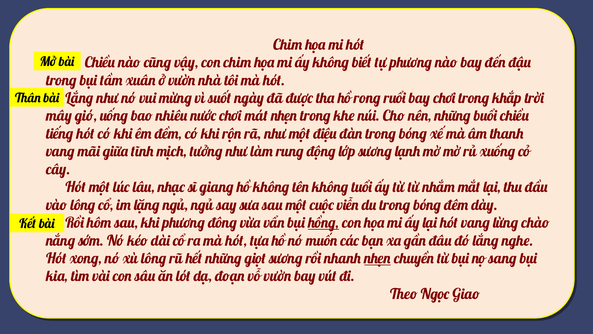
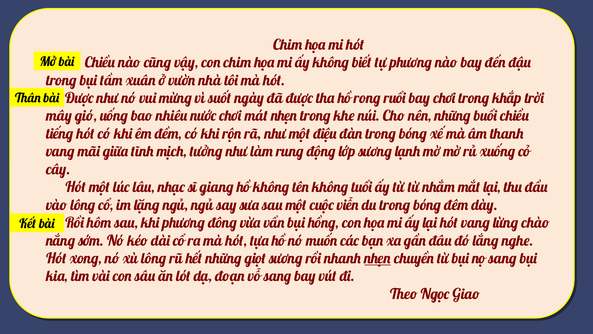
Lắng: Lắng -> Được (79, 98)
hồng underline: present -> none (323, 223)
vỗ vườn: vườn -> sang (277, 276)
